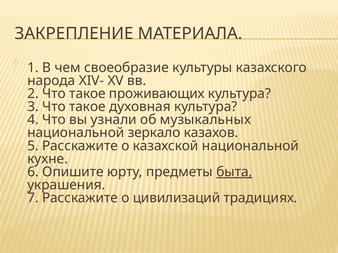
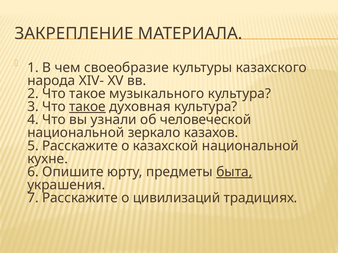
проживающих: проживающих -> музыкального (157, 94)
такое underline: none -> present (87, 107)
музыкальных: музыкальных -> человеческой (206, 120)
